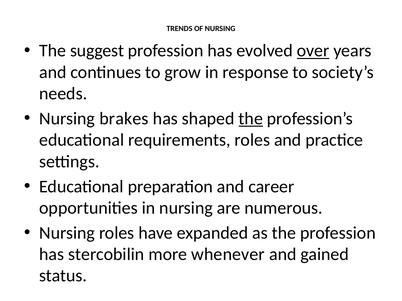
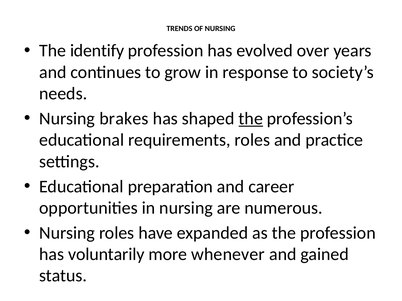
suggest: suggest -> identify (97, 51)
over underline: present -> none (313, 51)
stercobilin: stercobilin -> voluntarily (106, 255)
